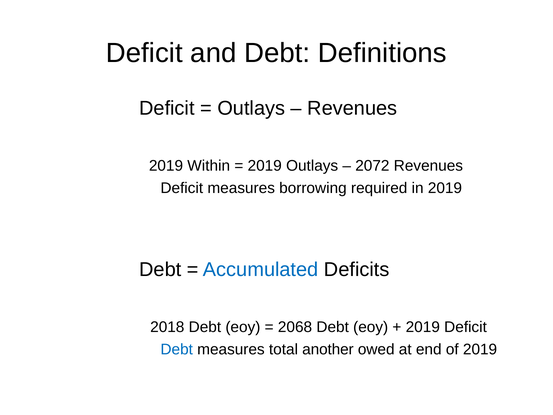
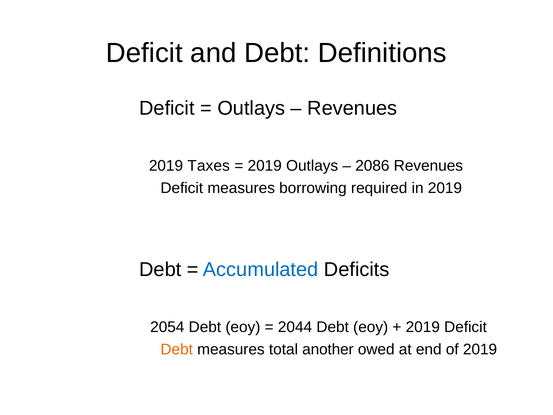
Within: Within -> Taxes (209, 166)
2072: 2072 -> 2086 (372, 166)
2018: 2018 -> 2054 (167, 327)
2068: 2068 -> 2044 (295, 327)
Debt colour: blue -> orange (177, 349)
